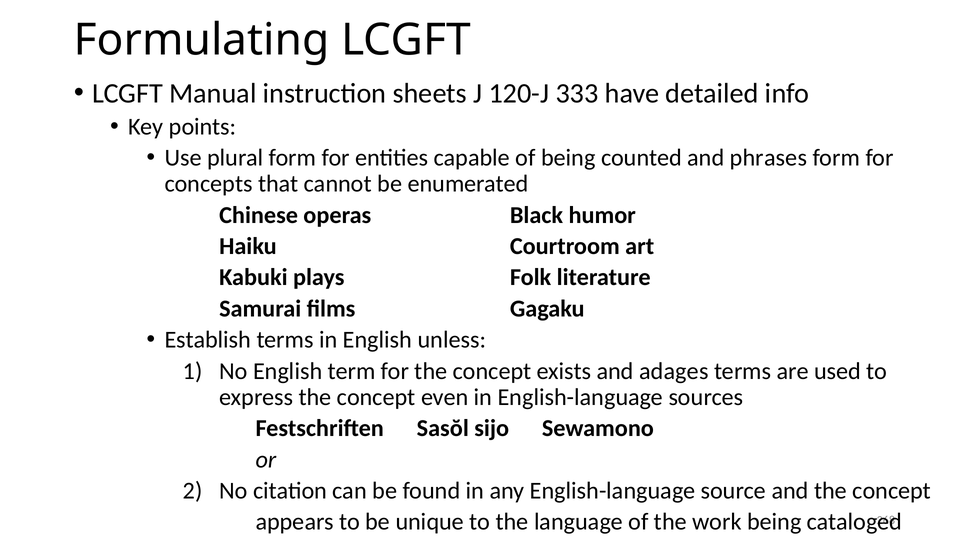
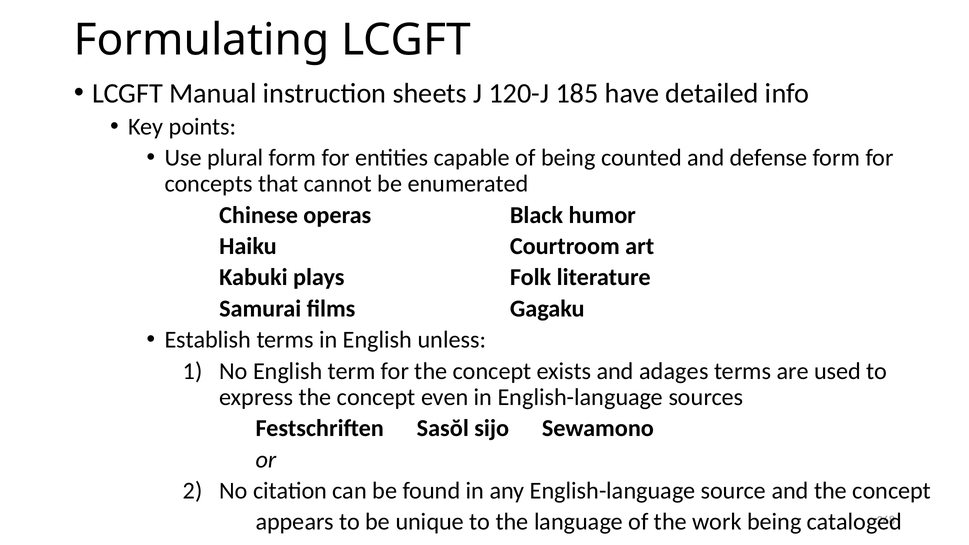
333: 333 -> 185 (577, 93)
phrases: phrases -> defense (769, 158)
